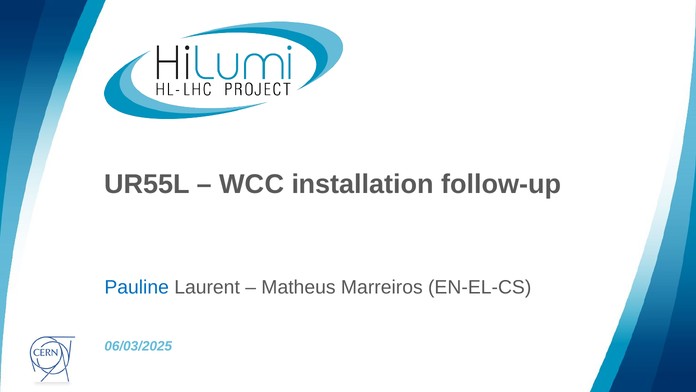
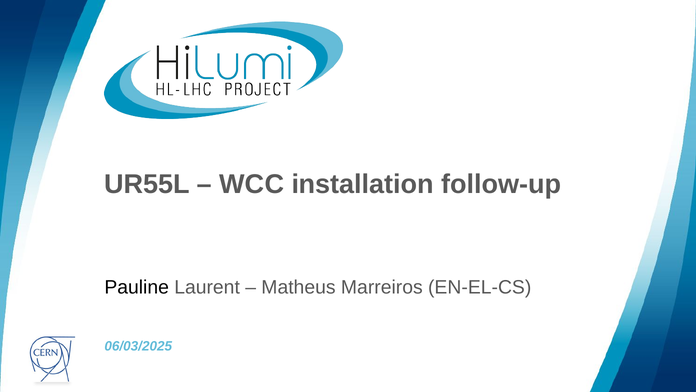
Pauline colour: blue -> black (137, 287)
